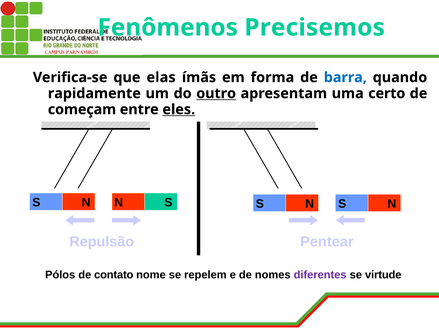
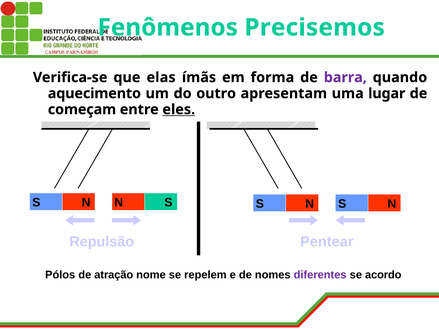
barra colour: blue -> purple (345, 77)
rapidamente: rapidamente -> aquecimento (94, 94)
outro underline: present -> none (216, 94)
certo: certo -> lugar (387, 94)
contato: contato -> atração (114, 275)
virtude: virtude -> acordo (383, 275)
